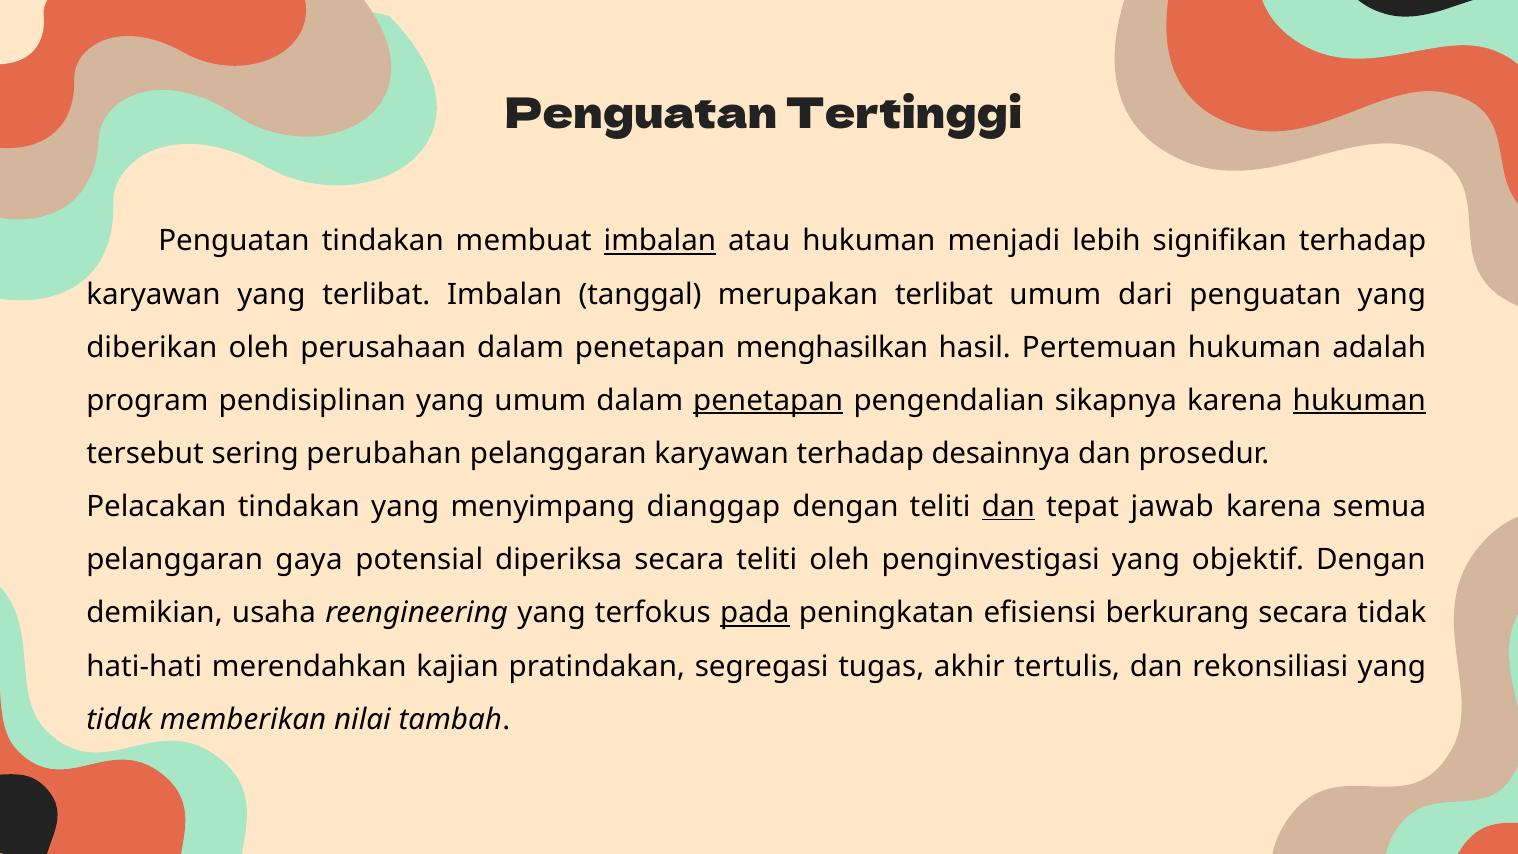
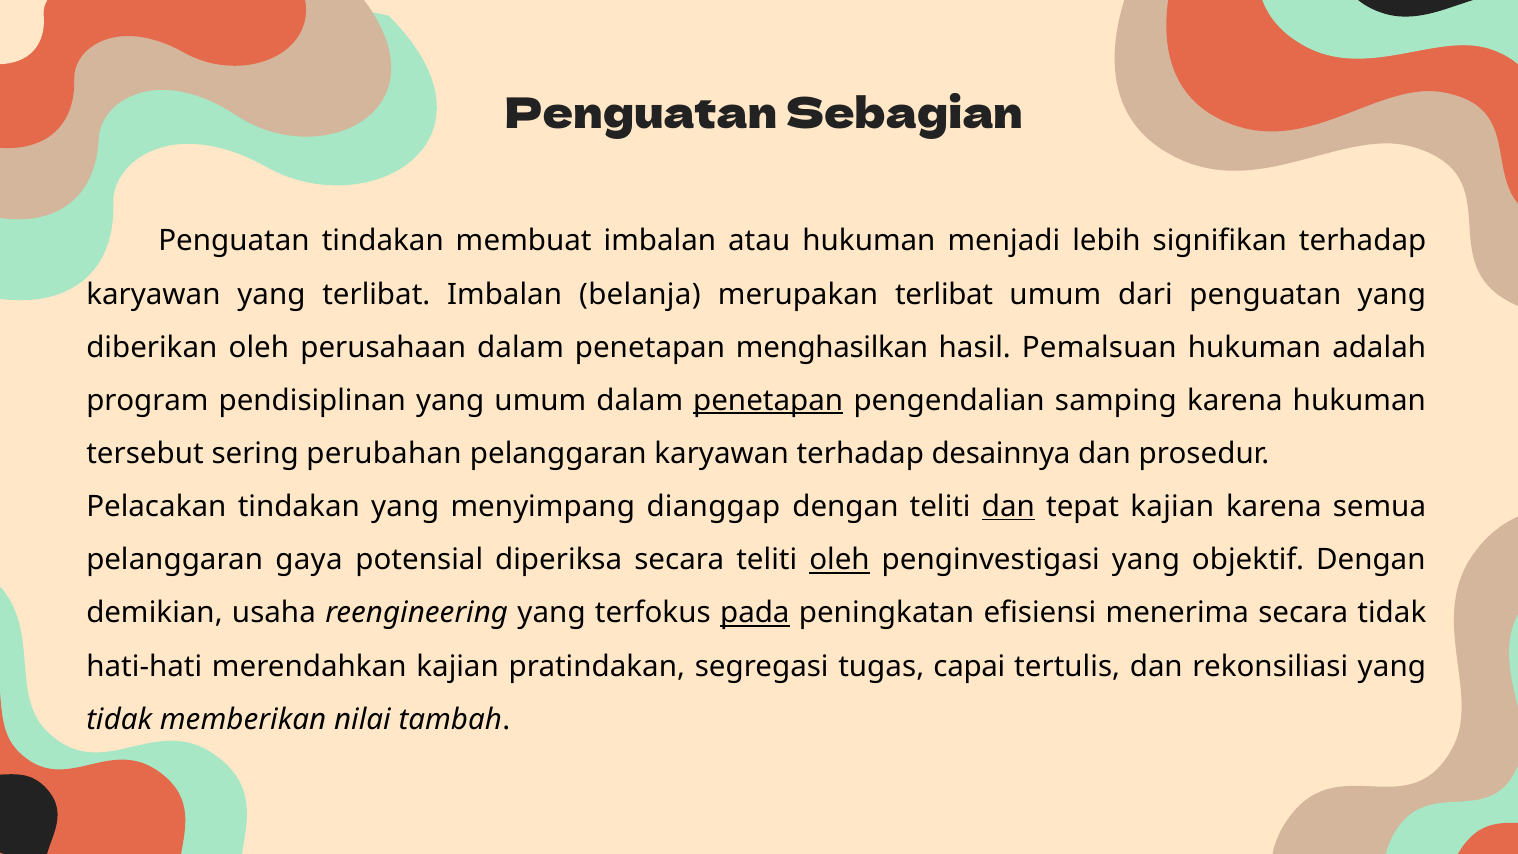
Tertinggi: Tertinggi -> Sebagian (904, 115)
imbalan underline: present -> none (660, 241)
tanggal: tanggal -> belanja (640, 294)
Pertemuan: Pertemuan -> Pemalsuan (1099, 347)
sikapnya: sikapnya -> samping (1116, 401)
hukuman underline: present -> none (1359, 401)
tepat jawab: jawab -> kajian (1172, 507)
oleh underline: none -> present (840, 560)
berkurang: berkurang -> menerima (1177, 613)
akhir: akhir -> capai (969, 666)
